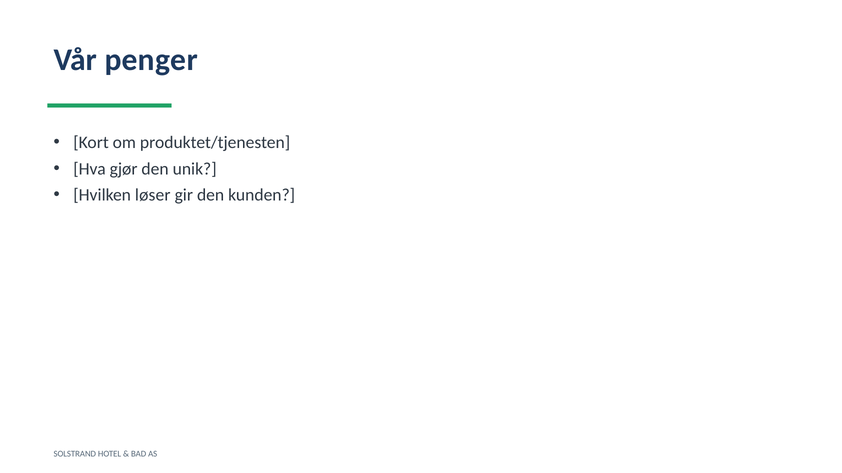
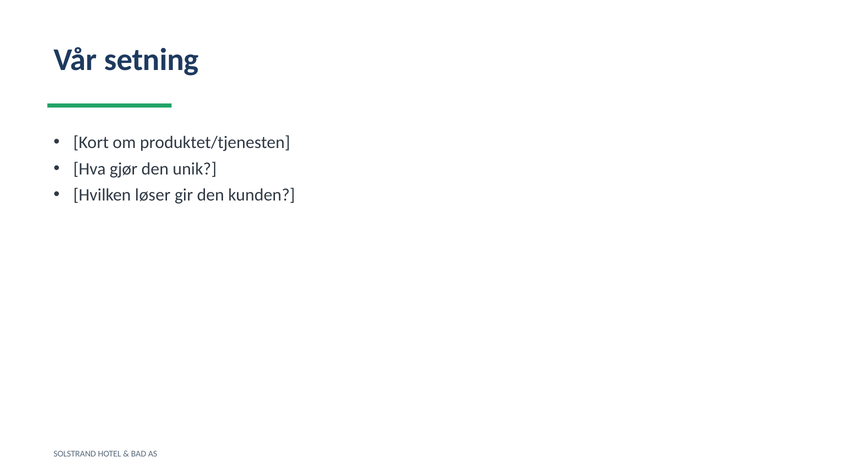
penger: penger -> setning (151, 60)
